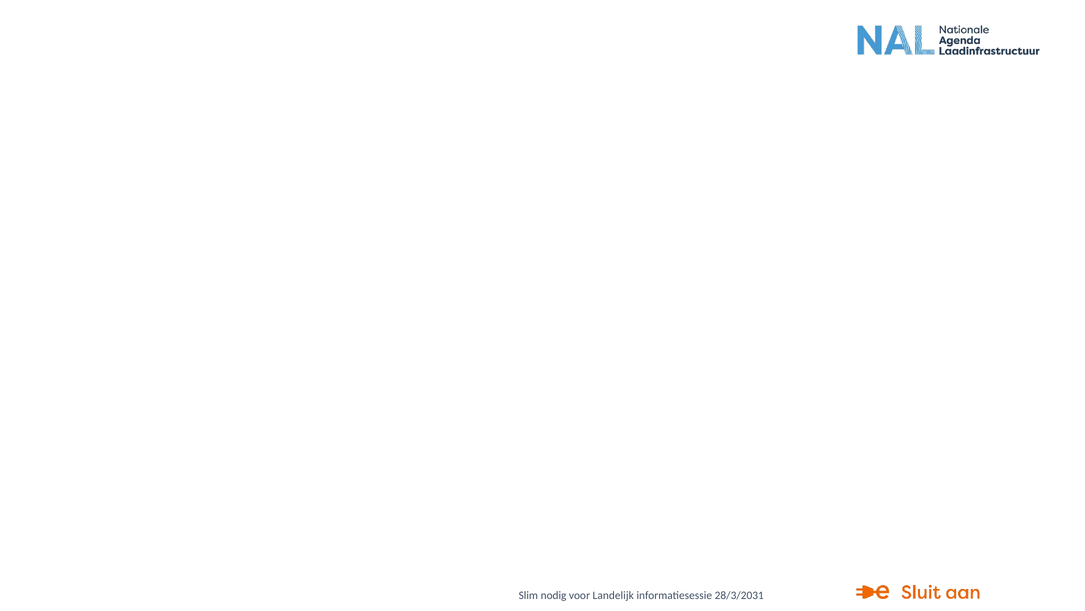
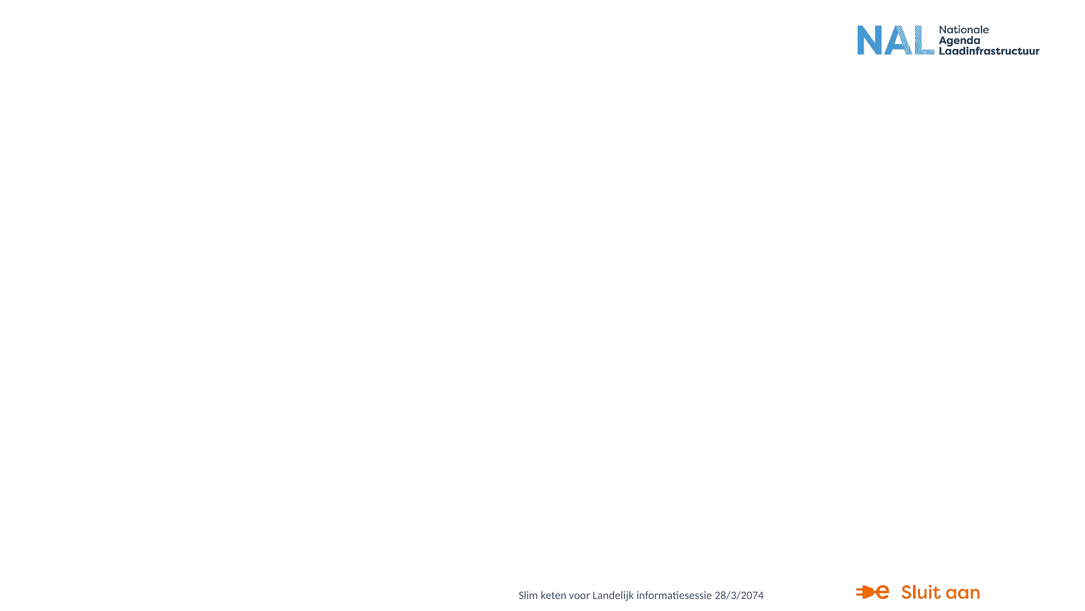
nodig: nodig -> keten (554, 595)
28/3/2031: 28/3/2031 -> 28/3/2074 (739, 595)
